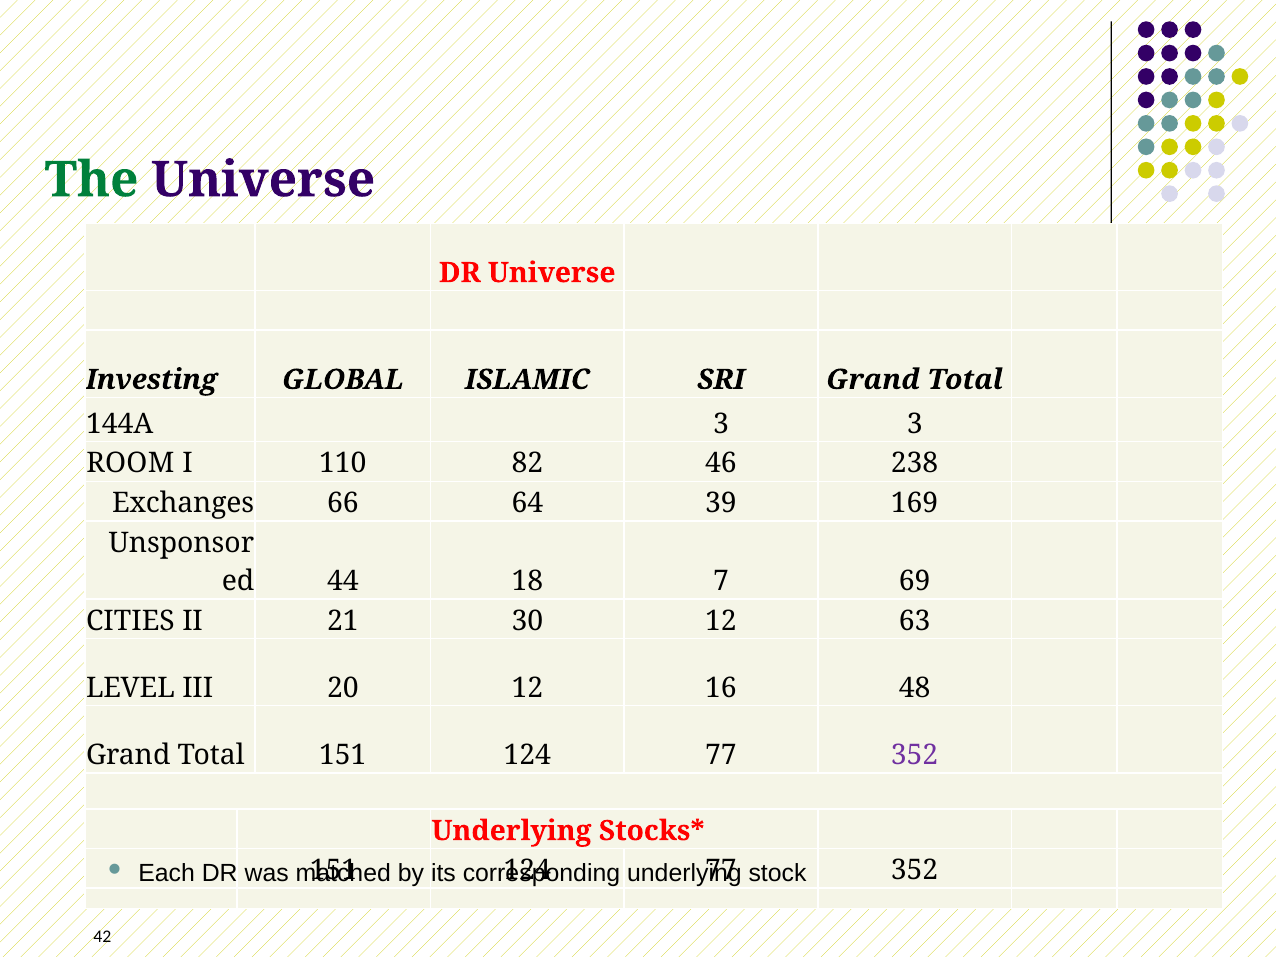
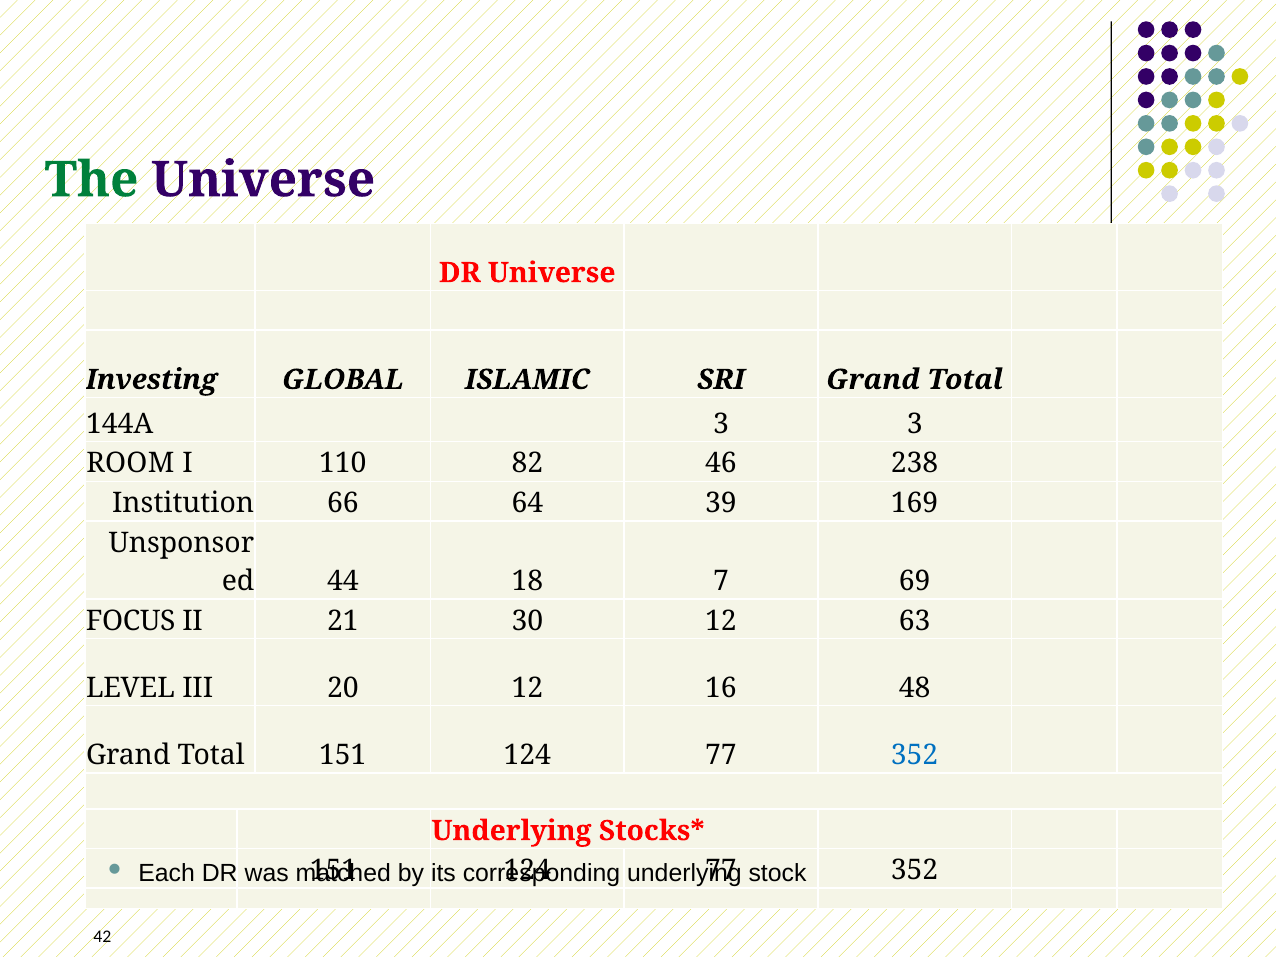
Exchanges: Exchanges -> Institution (183, 503)
CITIES: CITIES -> FOCUS (131, 621)
352 colour: purple -> blue (915, 755)
